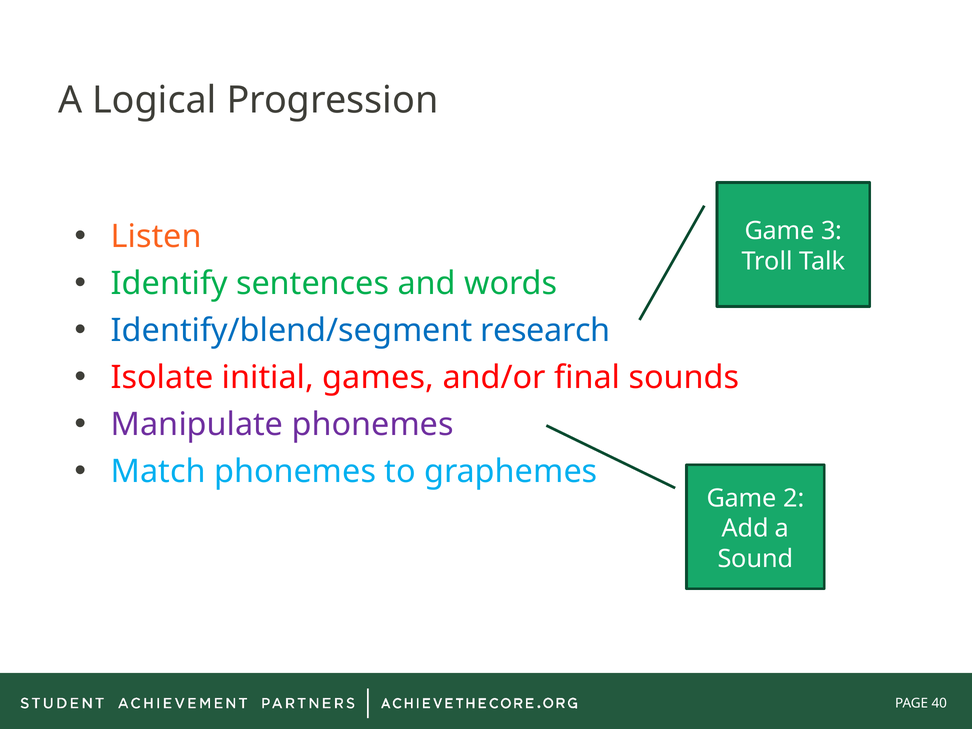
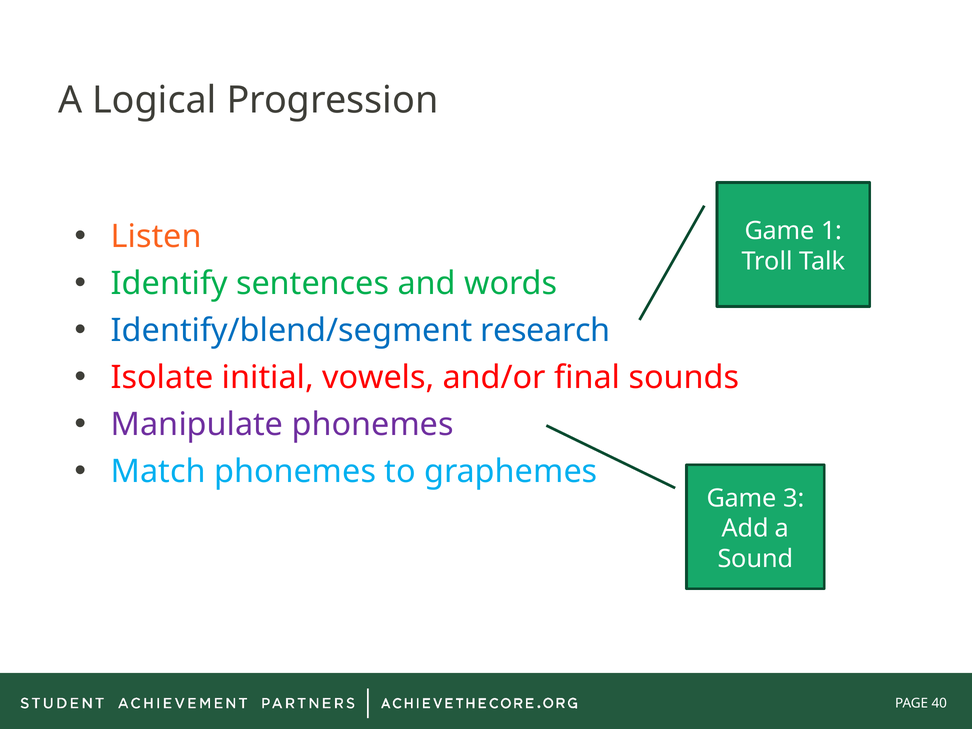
3: 3 -> 1 (832, 231)
games: games -> vowels (378, 378)
2: 2 -> 3 (794, 498)
